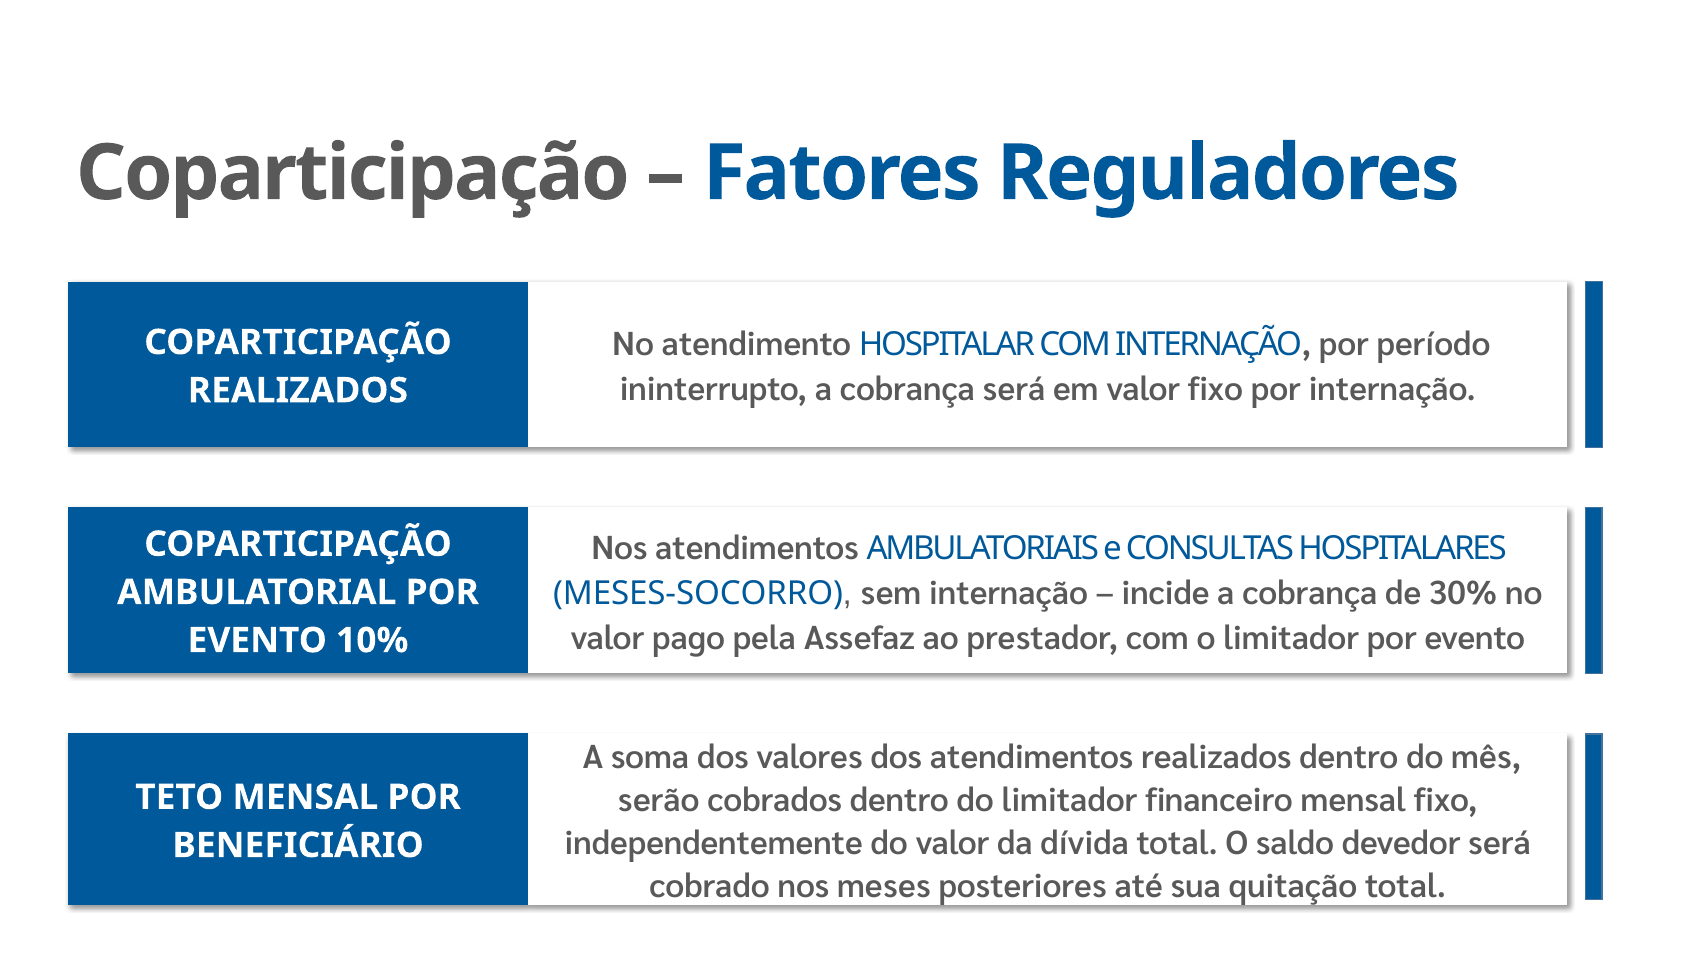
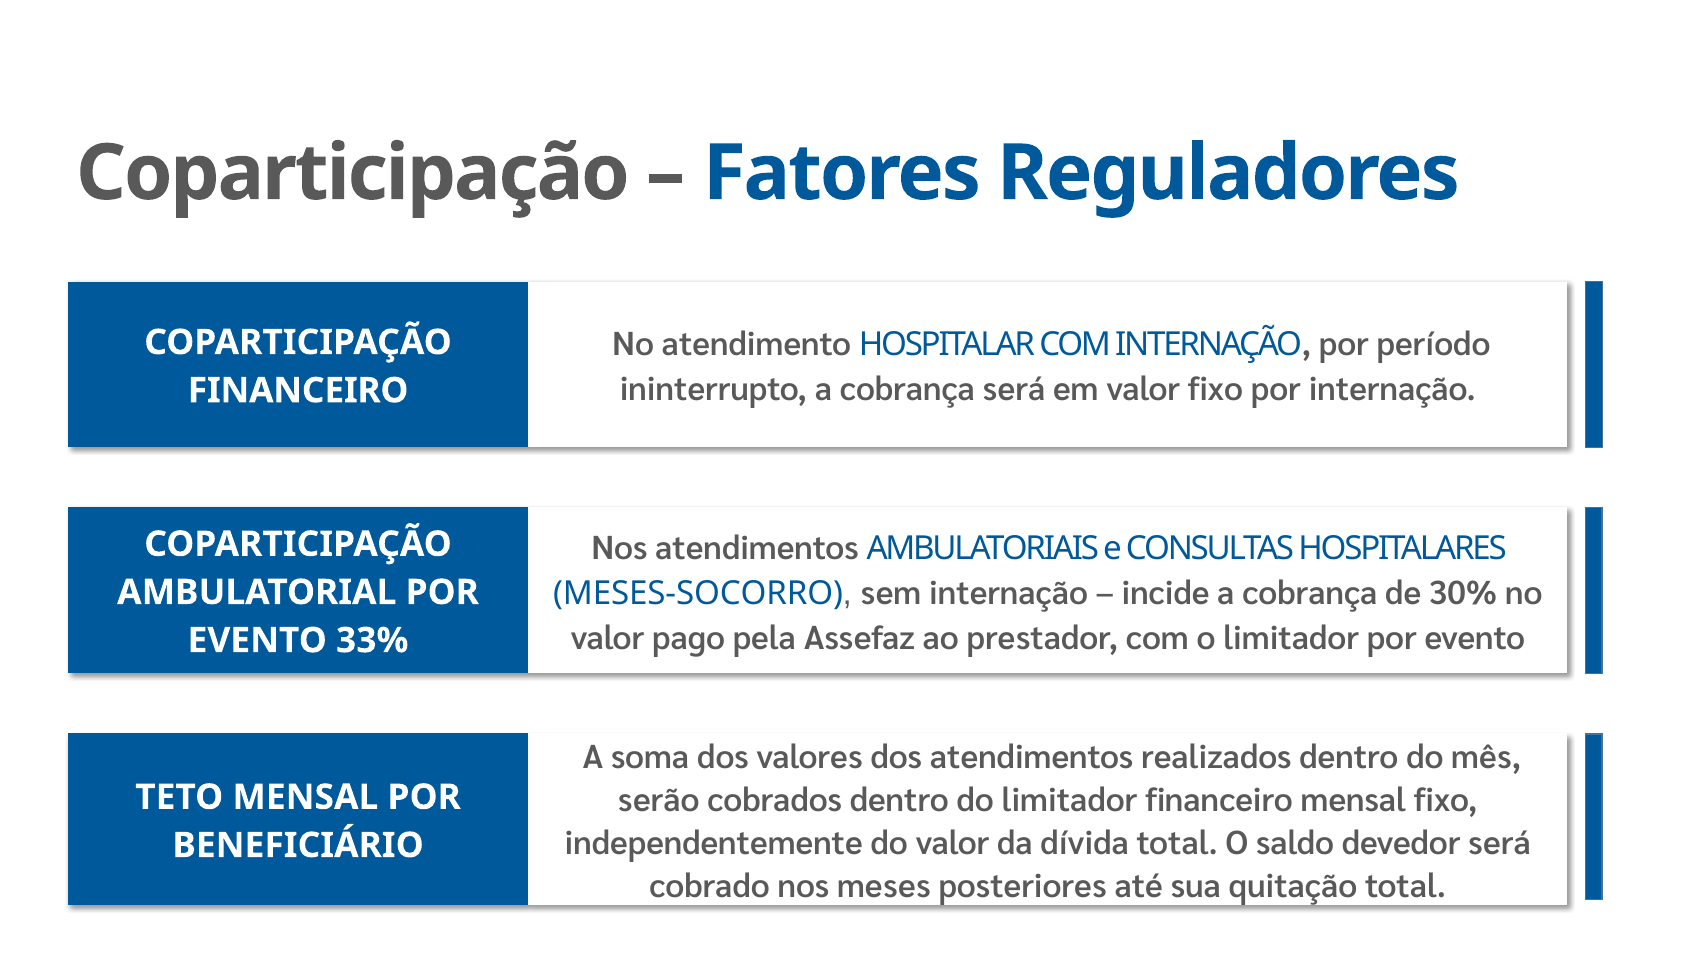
REALIZADOS: REALIZADOS -> FINANCEIRO (298, 391)
10%: 10% -> 33% (372, 641)
